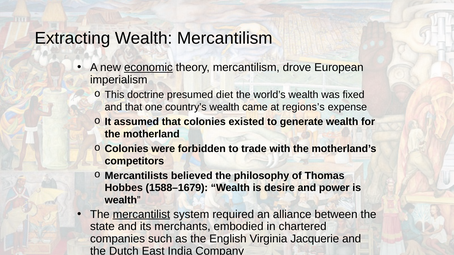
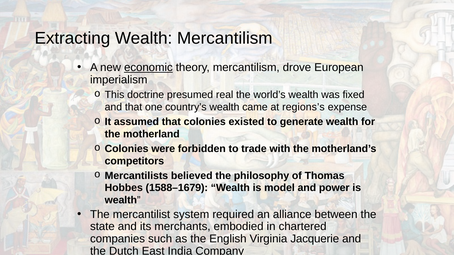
diet: diet -> real (225, 95)
desire: desire -> model (279, 188)
mercantilist underline: present -> none (141, 215)
